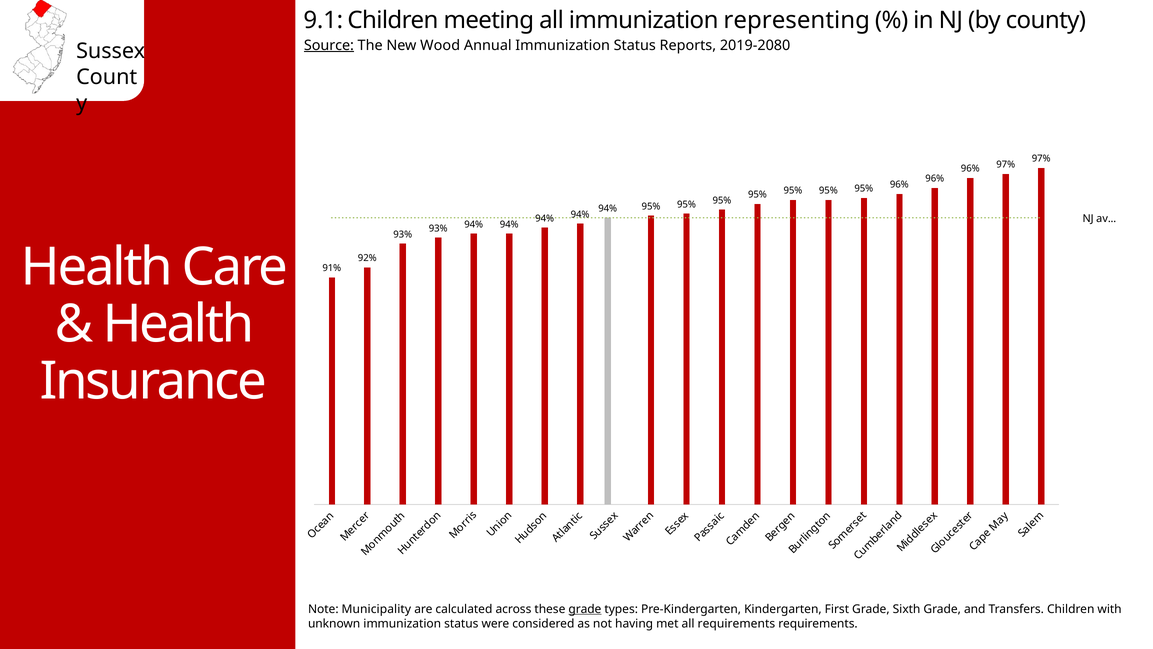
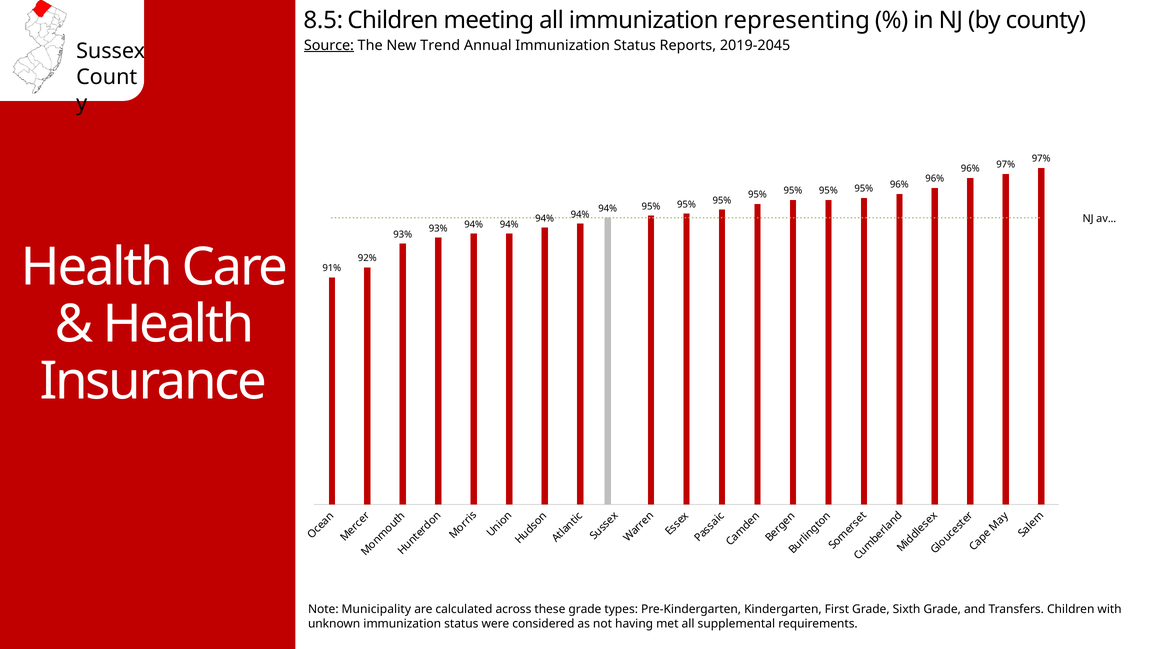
9.1: 9.1 -> 8.5 (323, 20)
Wood: Wood -> Trend (440, 45)
2019-2080: 2019-2080 -> 2019-2045 (755, 45)
grade underline: present -> none (585, 609)
all requirements: requirements -> supplemental (736, 623)
